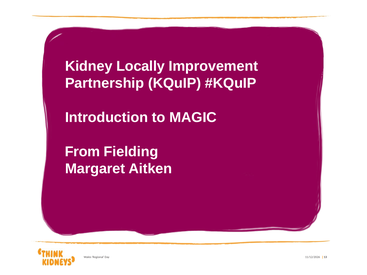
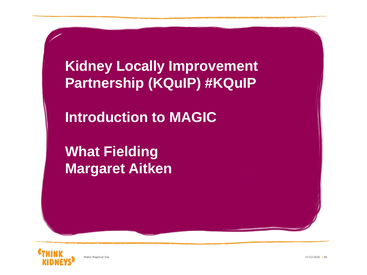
From: From -> What (82, 152)
